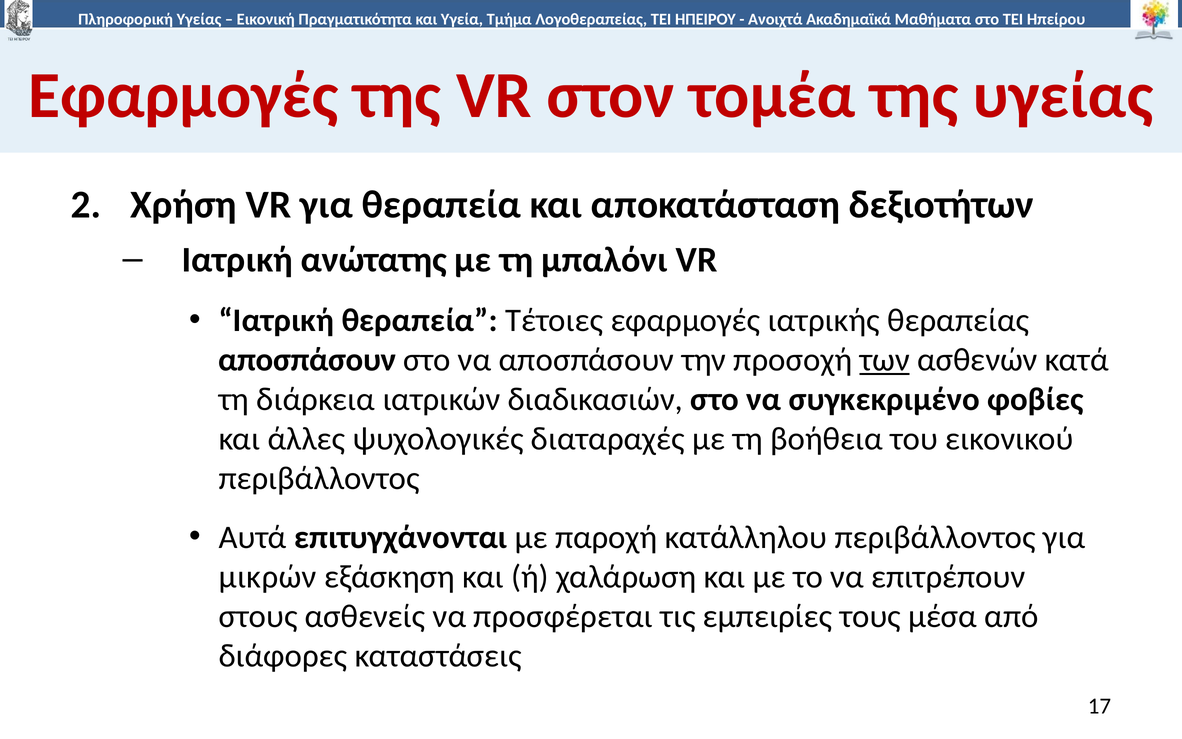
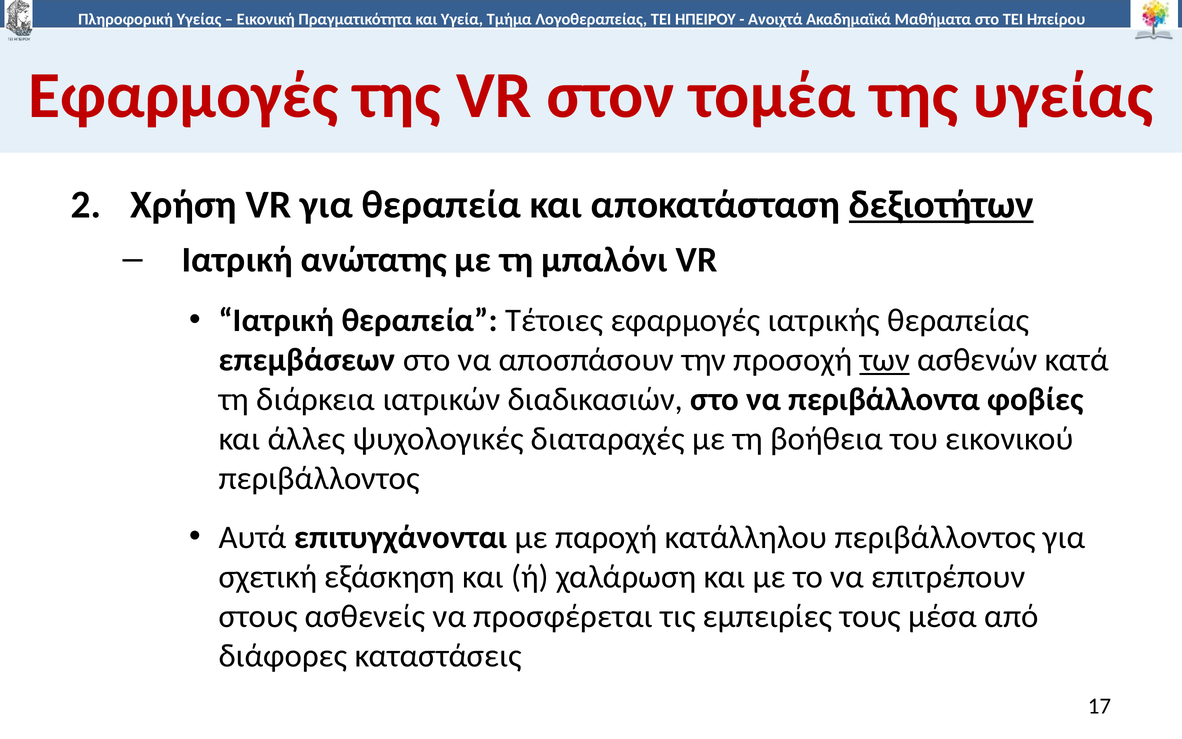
δεξιοτήτων underline: none -> present (941, 205)
αποσπάσουν: αποσπάσουν -> επεμβάσεων (307, 360)
συγκεκριμένο: συγκεκριμένο -> περιβάλλοντα (884, 399)
μικρών: μικρών -> σχετική (268, 577)
